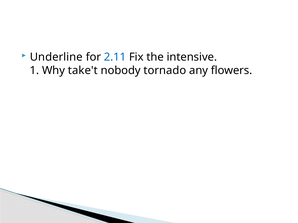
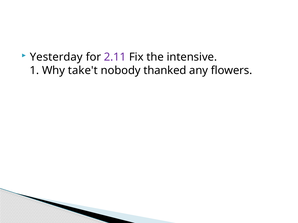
Underline: Underline -> Yesterday (56, 57)
2.11 colour: blue -> purple (115, 57)
tornado: tornado -> thanked (165, 71)
